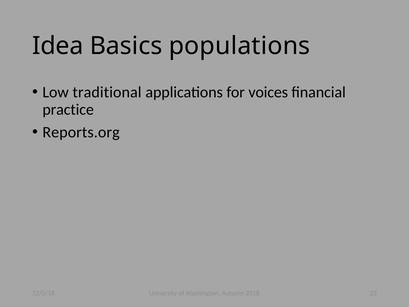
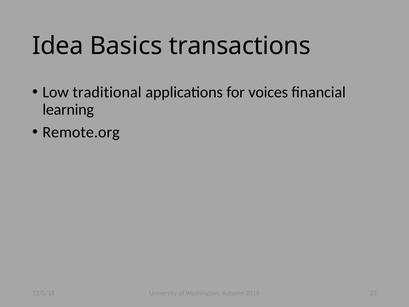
populations: populations -> transactions (240, 46)
practice: practice -> learning (68, 109)
Reports.org: Reports.org -> Remote.org (81, 132)
